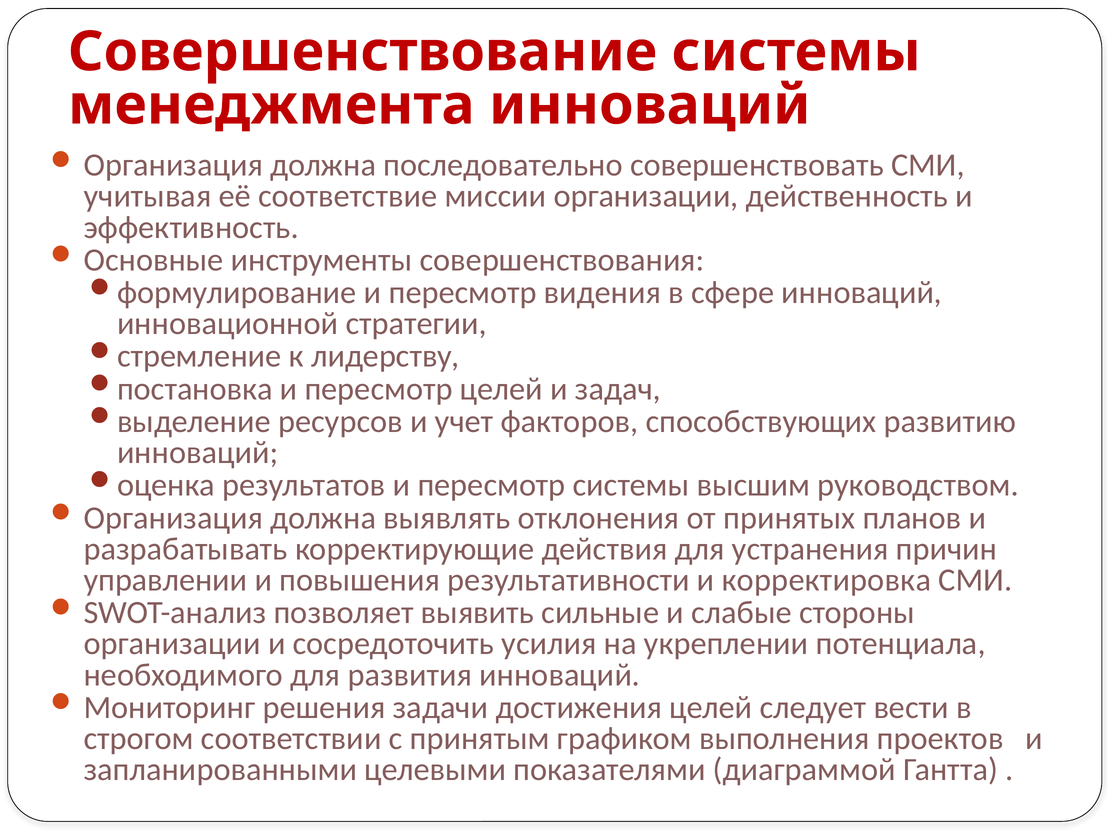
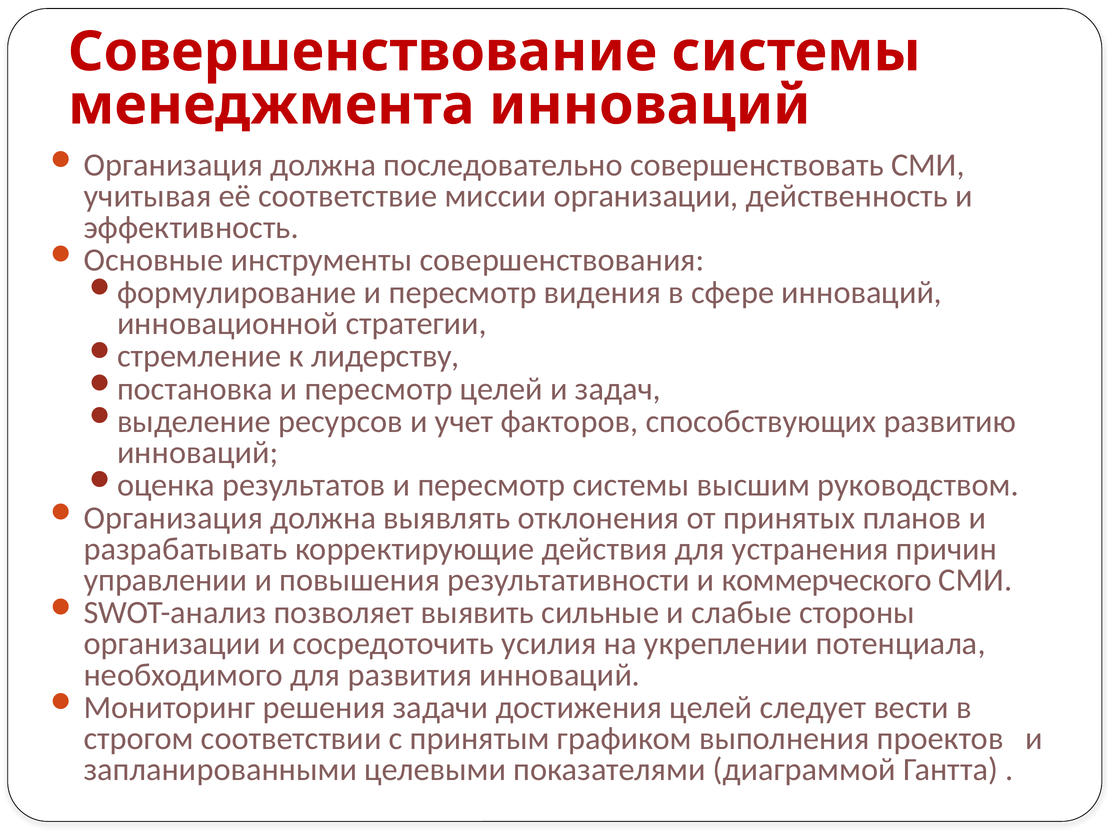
корректировка: корректировка -> коммерческого (827, 580)
